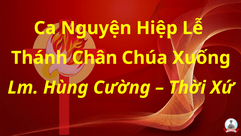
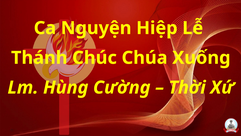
Chân: Chân -> Chúc (95, 58)
